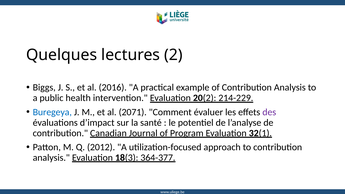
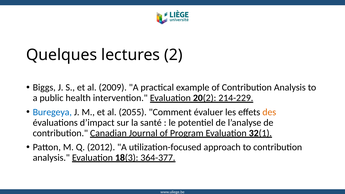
2016: 2016 -> 2009 (113, 88)
2071: 2071 -> 2055 (133, 112)
des colour: purple -> orange (269, 112)
